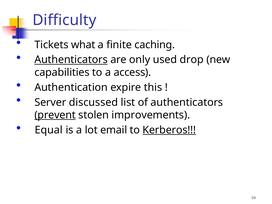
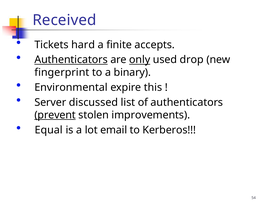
Difficulty: Difficulty -> Received (64, 20)
what: what -> hard (83, 45)
caching: caching -> accepts (155, 45)
only underline: none -> present (140, 60)
capabilities: capabilities -> fingerprint (62, 72)
access: access -> binary (132, 72)
Authentication: Authentication -> Environmental (71, 87)
Kerberos underline: present -> none (169, 130)
